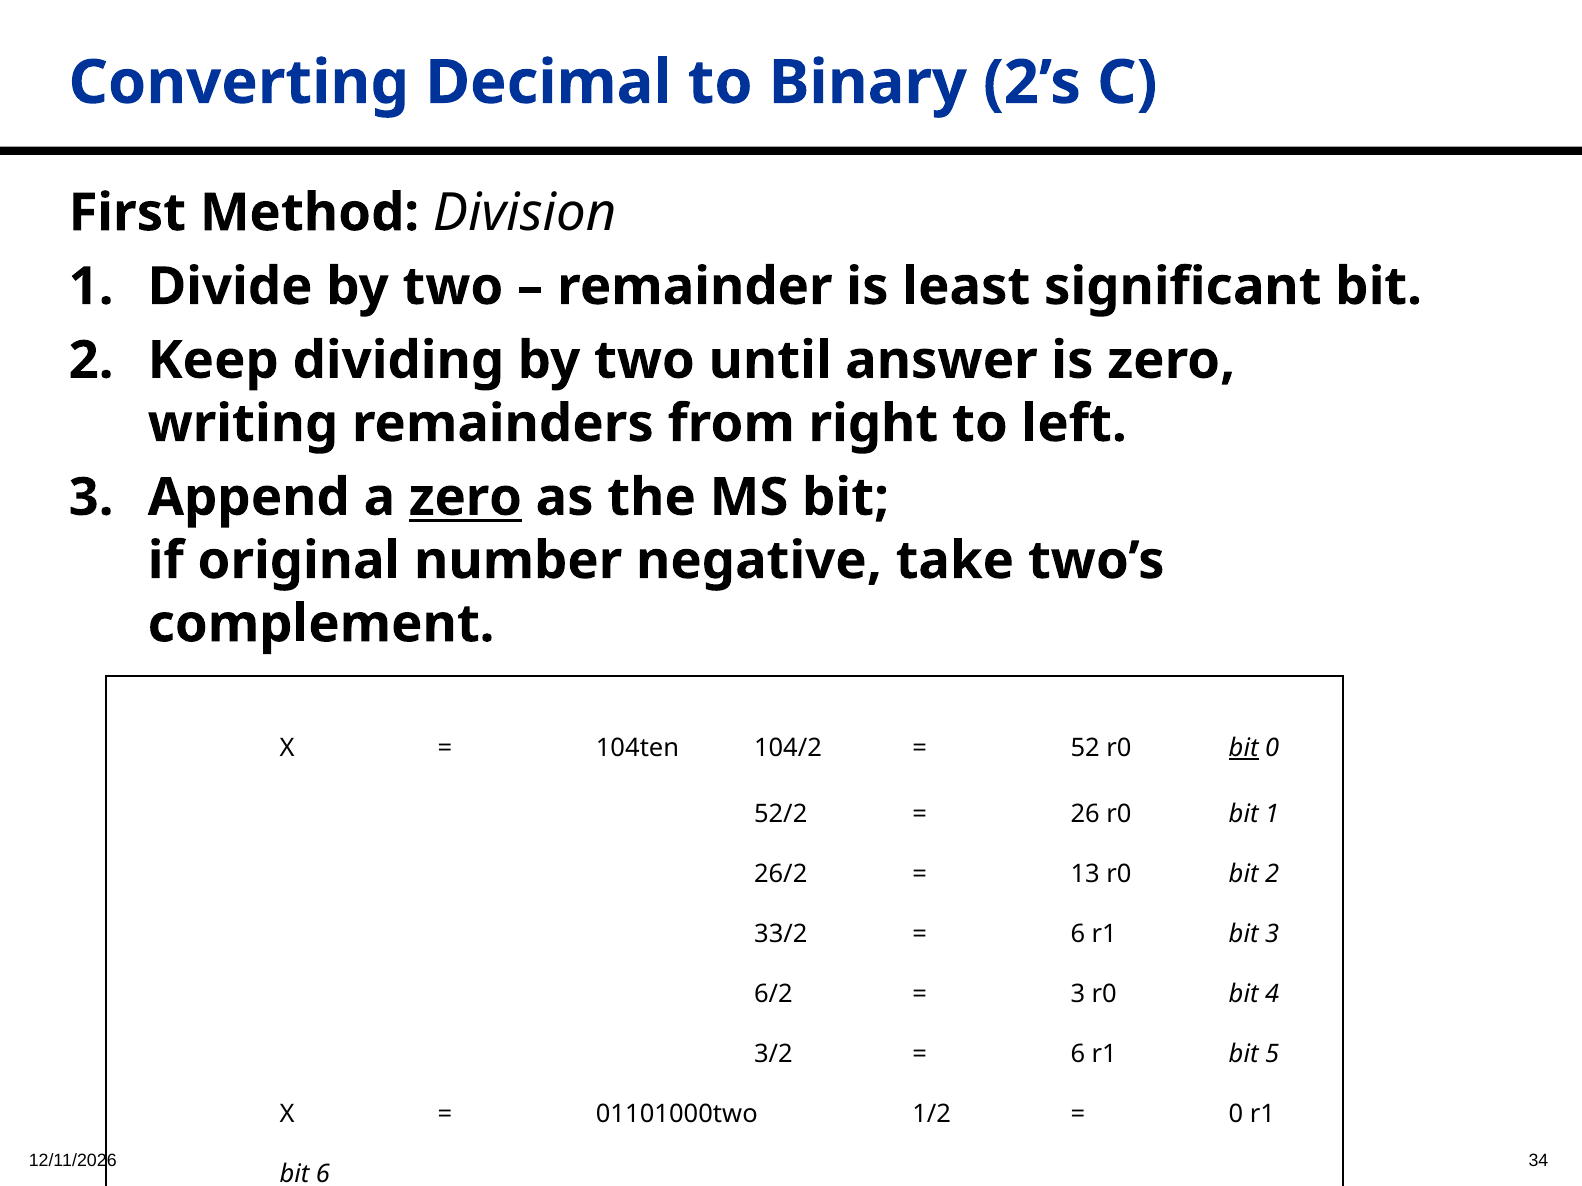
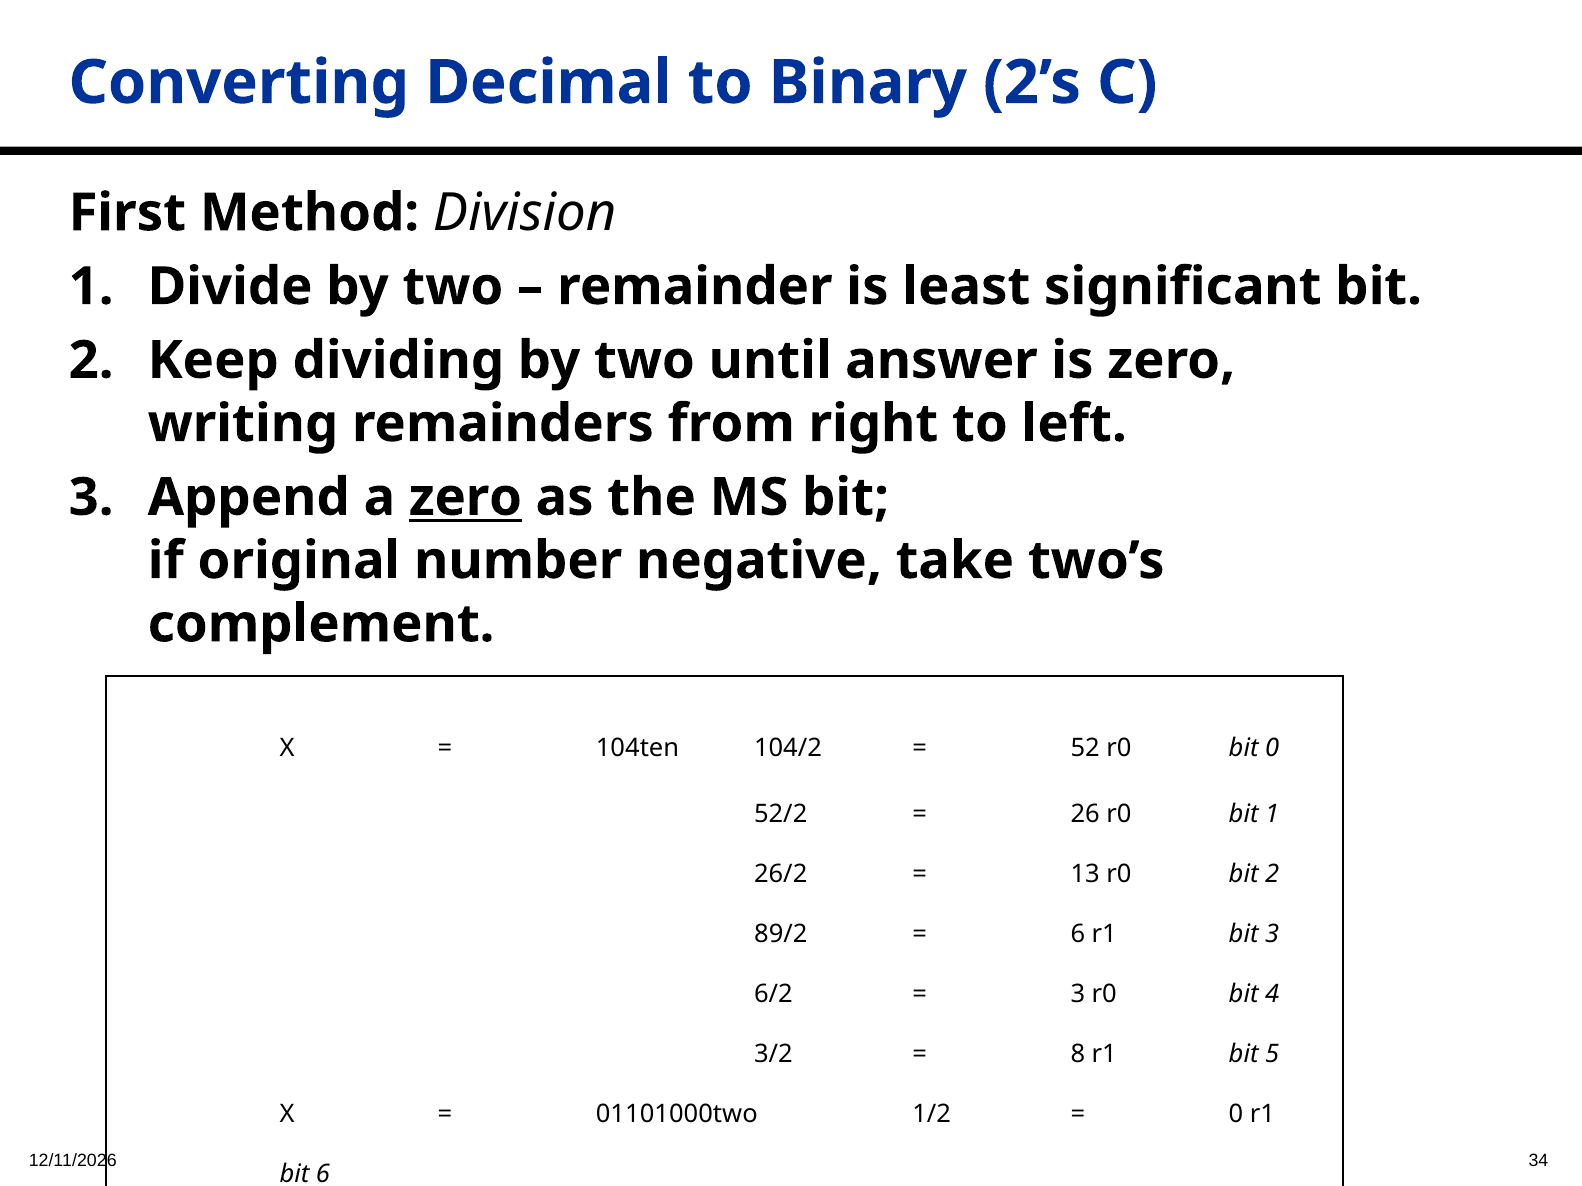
bit underline: present -> none (1244, 748)
33/2: 33/2 -> 89/2 (781, 935)
6: 6 -> 8 (1078, 1054)
